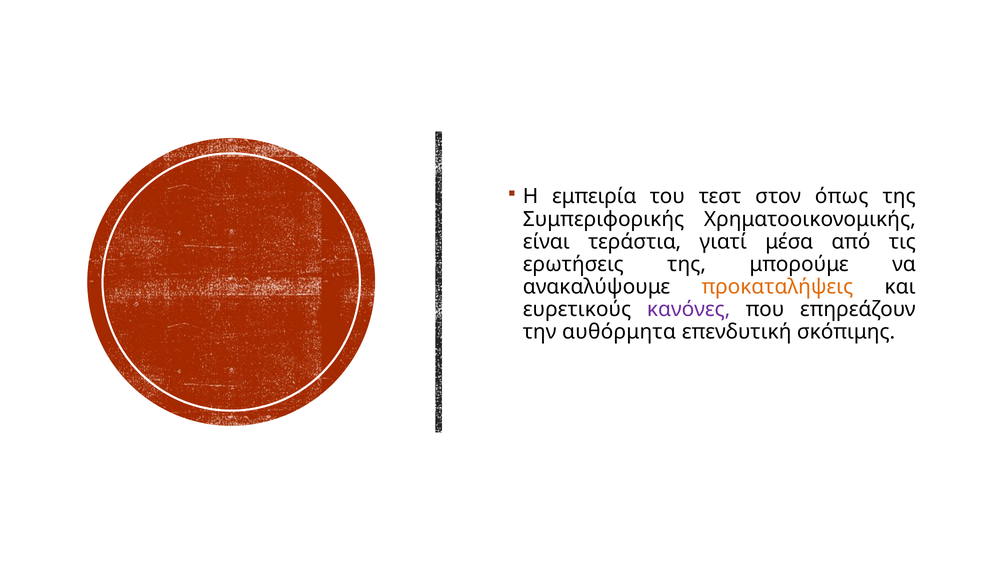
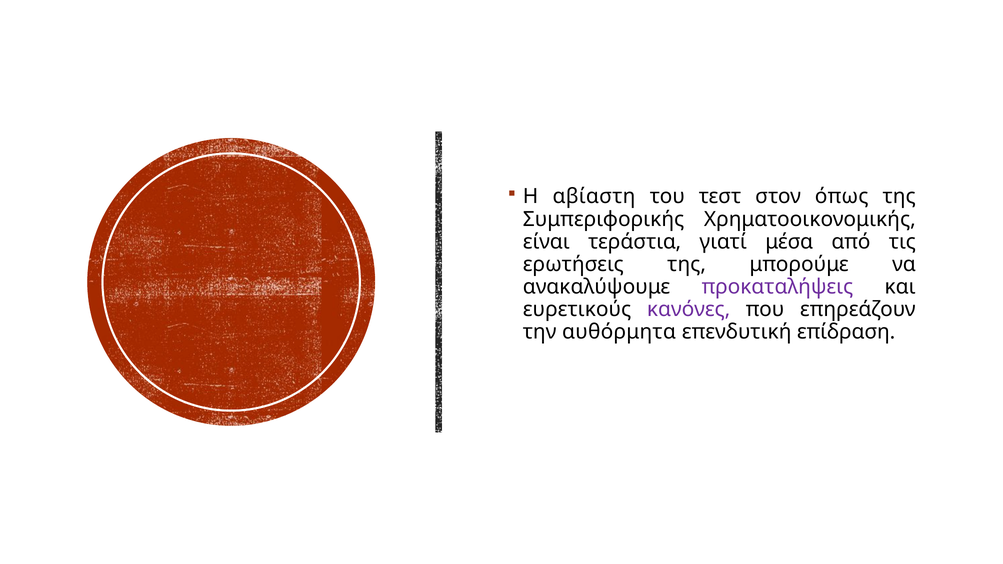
εμπειρία: εμπειρία -> αβίαστη (594, 197)
προκαταλήψεις colour: orange -> purple (777, 287)
σκόπιμης: σκόπιμης -> επίδραση (846, 332)
